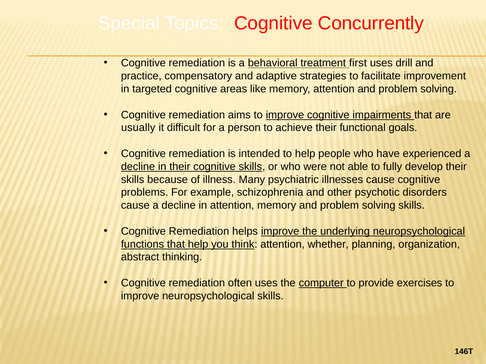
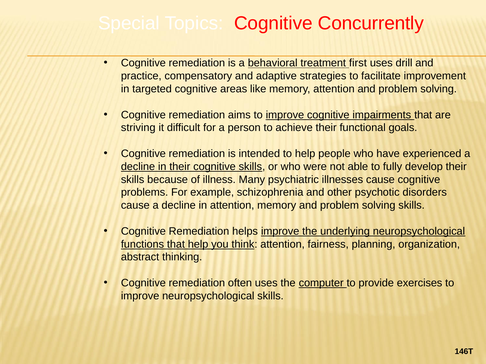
usually: usually -> striving (138, 128)
whether: whether -> fairness (328, 244)
